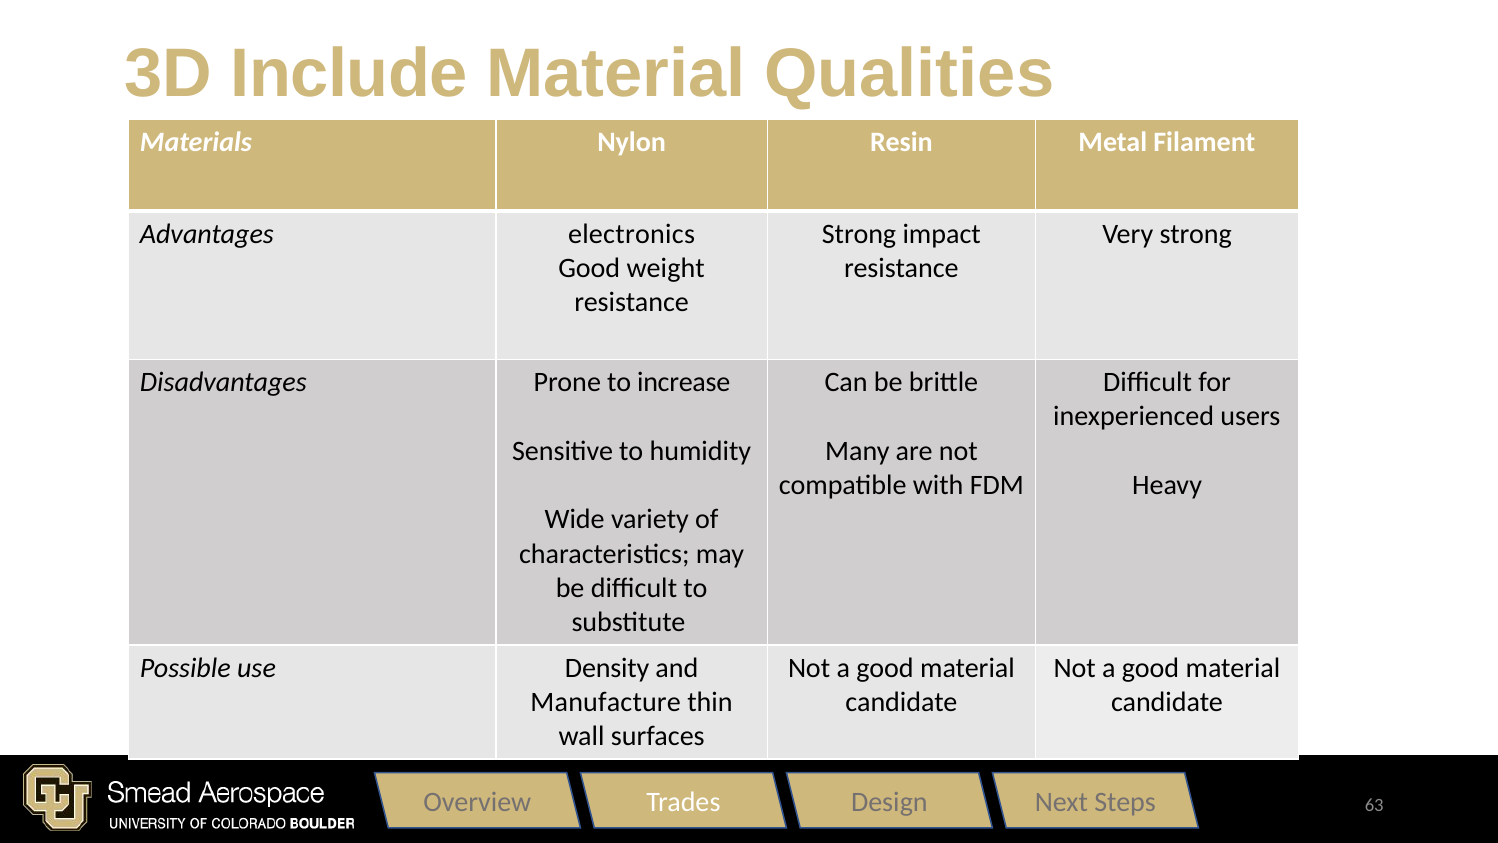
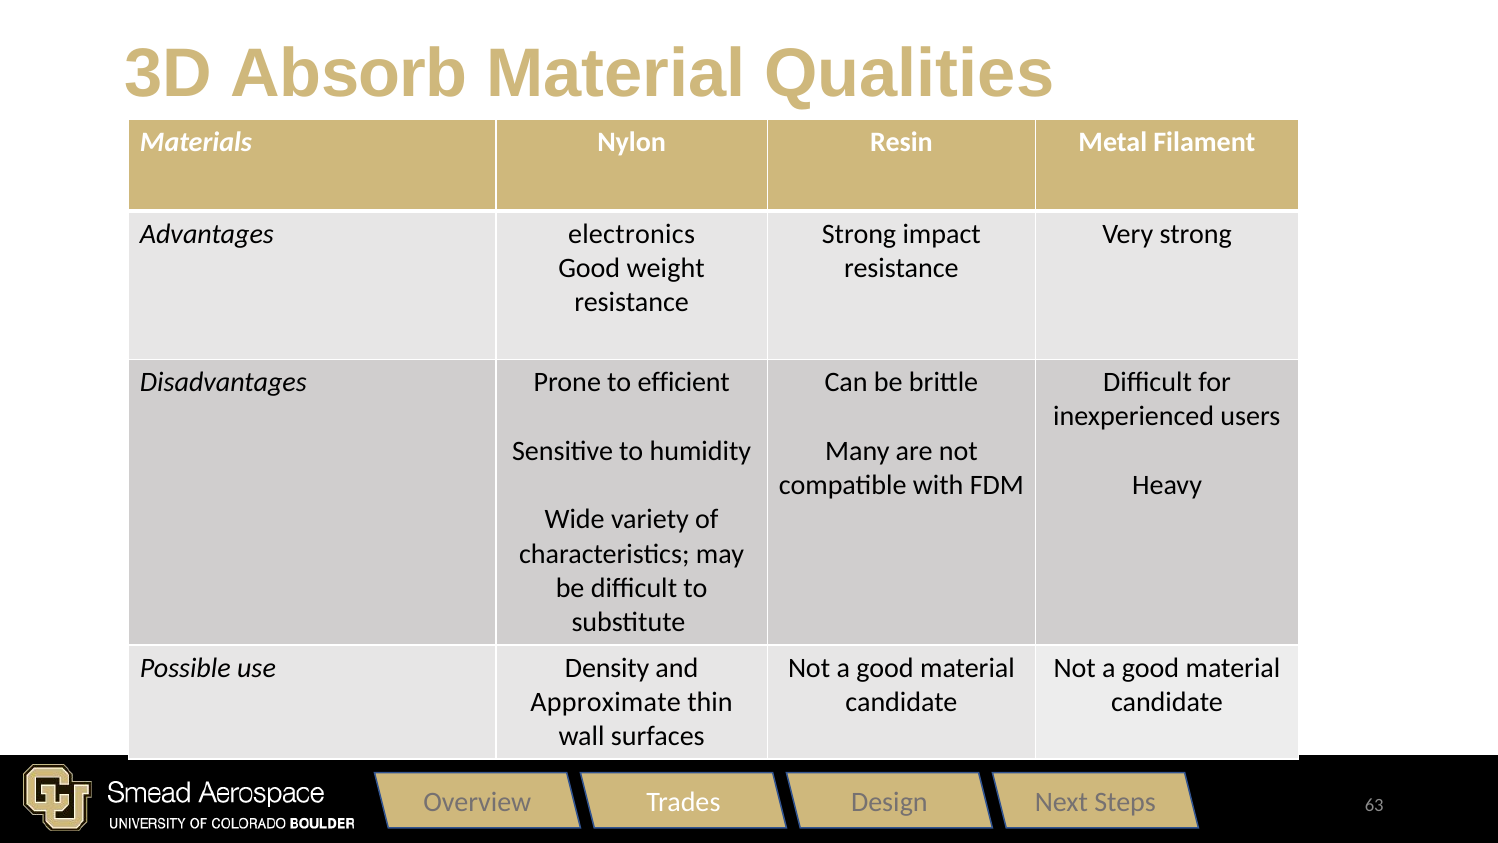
Include: Include -> Absorb (349, 74)
increase: increase -> efficient (684, 382)
Manufacture: Manufacture -> Approximate (606, 702)
